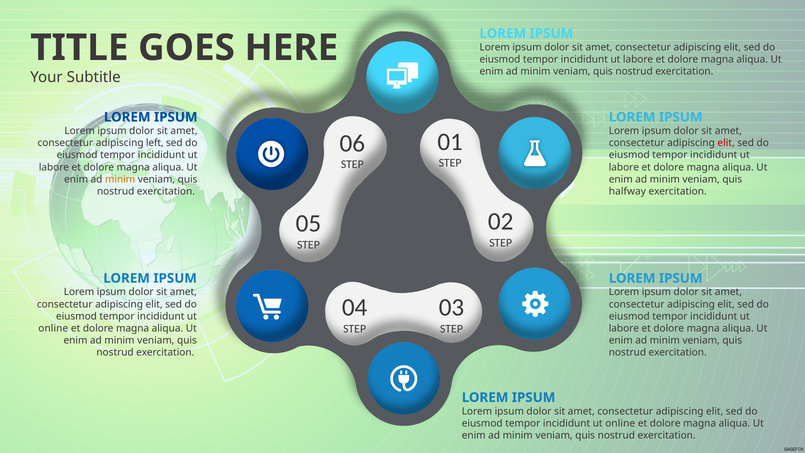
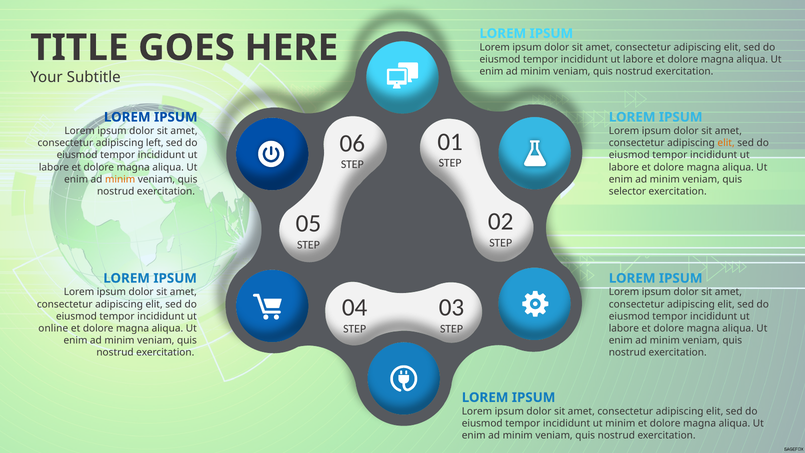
elit colour: red -> orange (726, 143)
halfway: halfway -> selector (627, 191)
online: online -> minim (620, 423)
